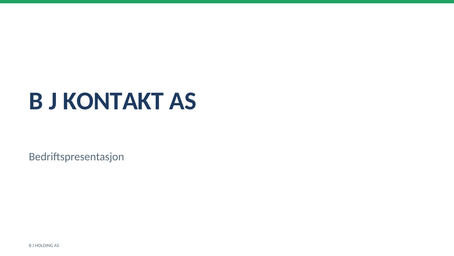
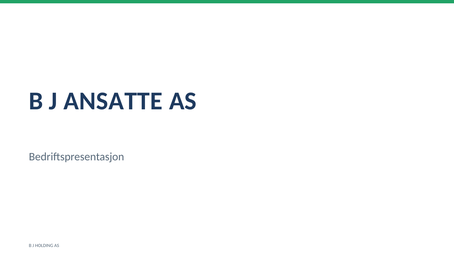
KONTAKT: KONTAKT -> ANSATTE (113, 101)
